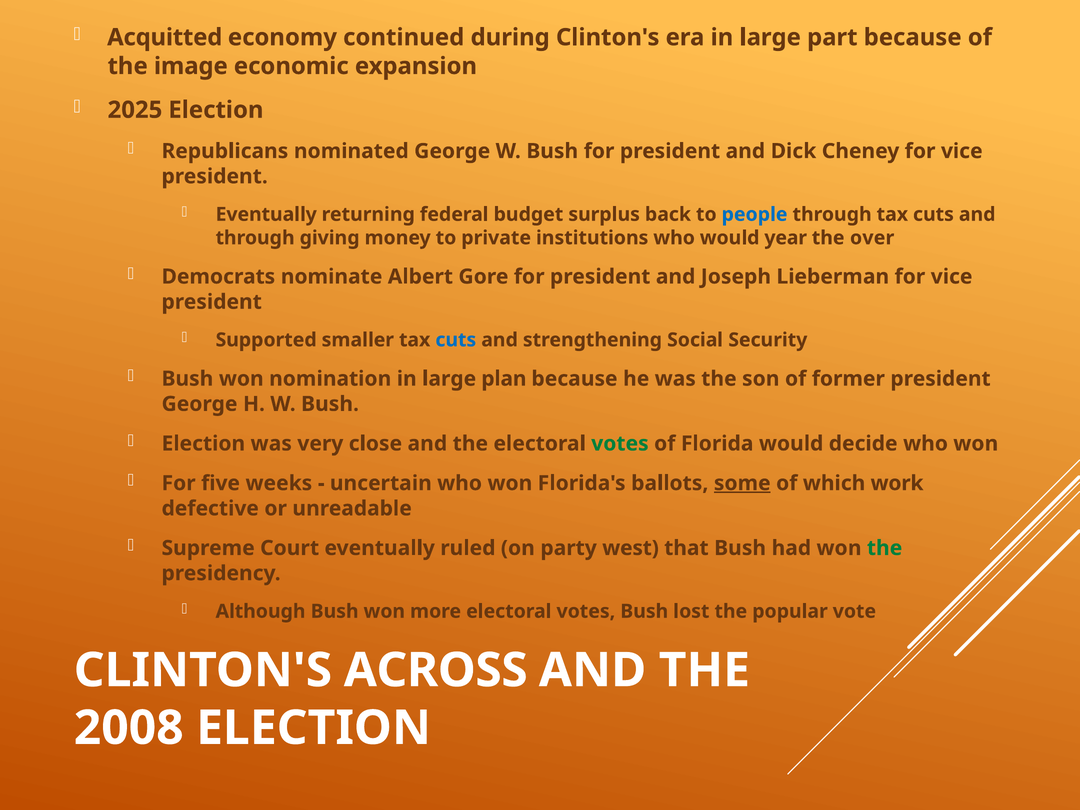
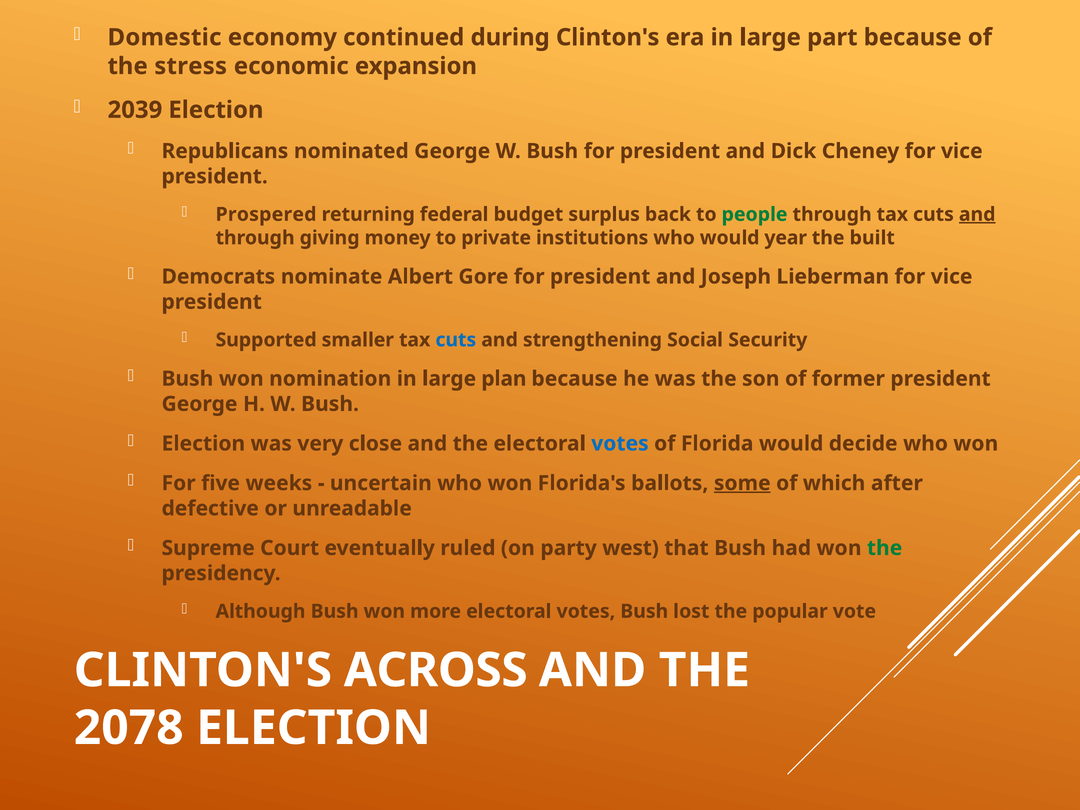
Acquitted: Acquitted -> Domestic (165, 37)
image: image -> stress (191, 66)
2025: 2025 -> 2039 (135, 110)
Eventually: Eventually -> Prospered (266, 214)
people colour: blue -> green (755, 214)
and underline: none -> present (977, 214)
over: over -> built (872, 238)
votes colour: green -> blue (620, 444)
work: work -> after (897, 483)
2008: 2008 -> 2078 (129, 728)
